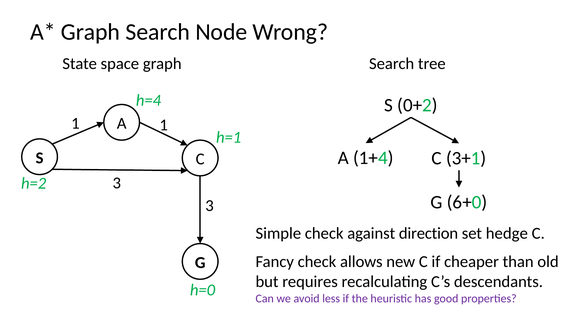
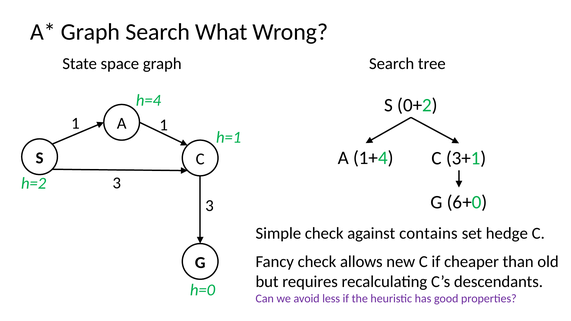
Node: Node -> What (221, 32)
direction: direction -> contains (428, 234)
